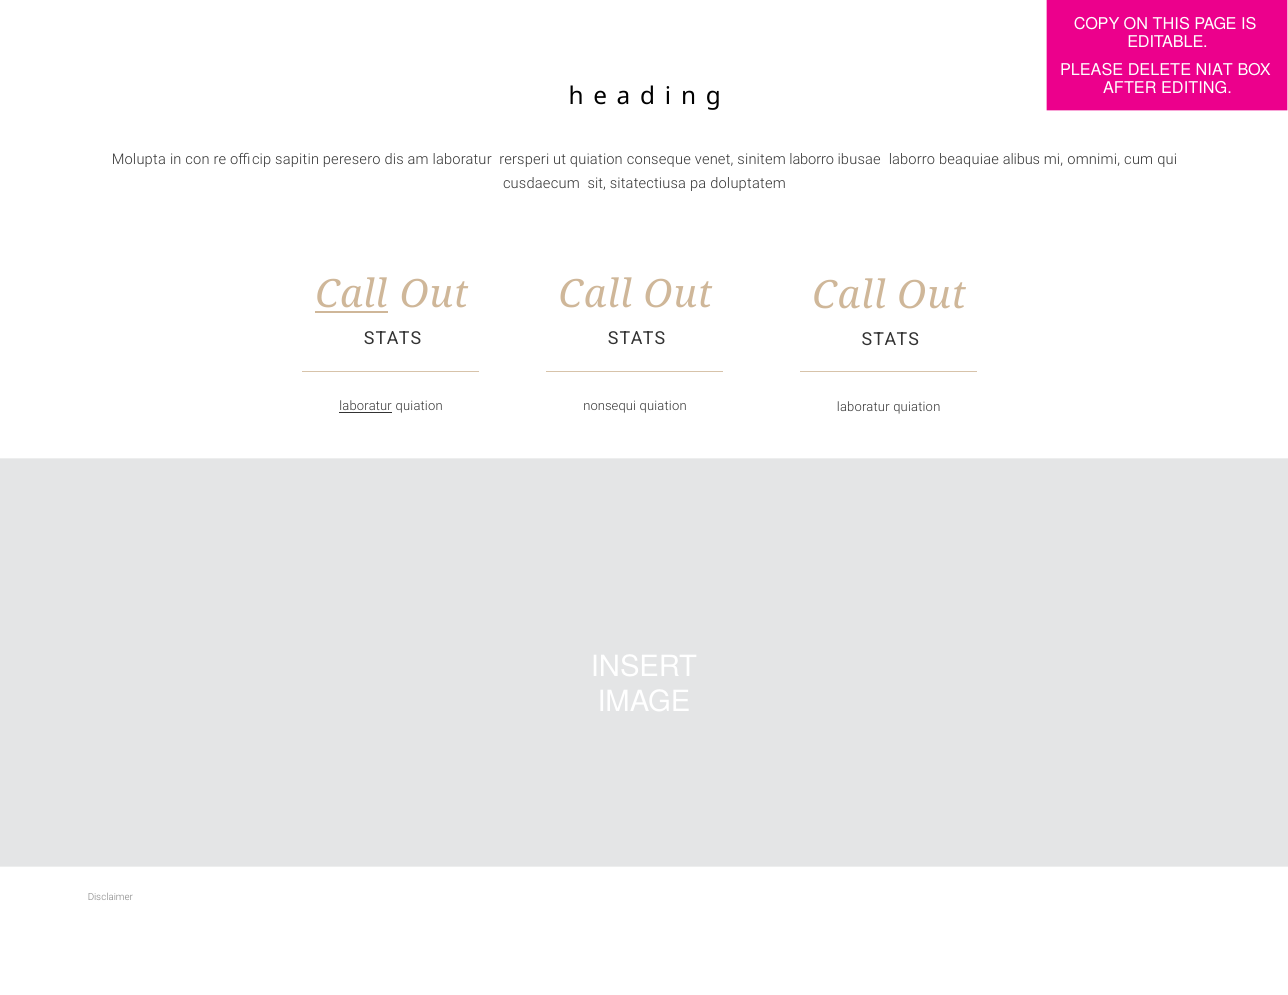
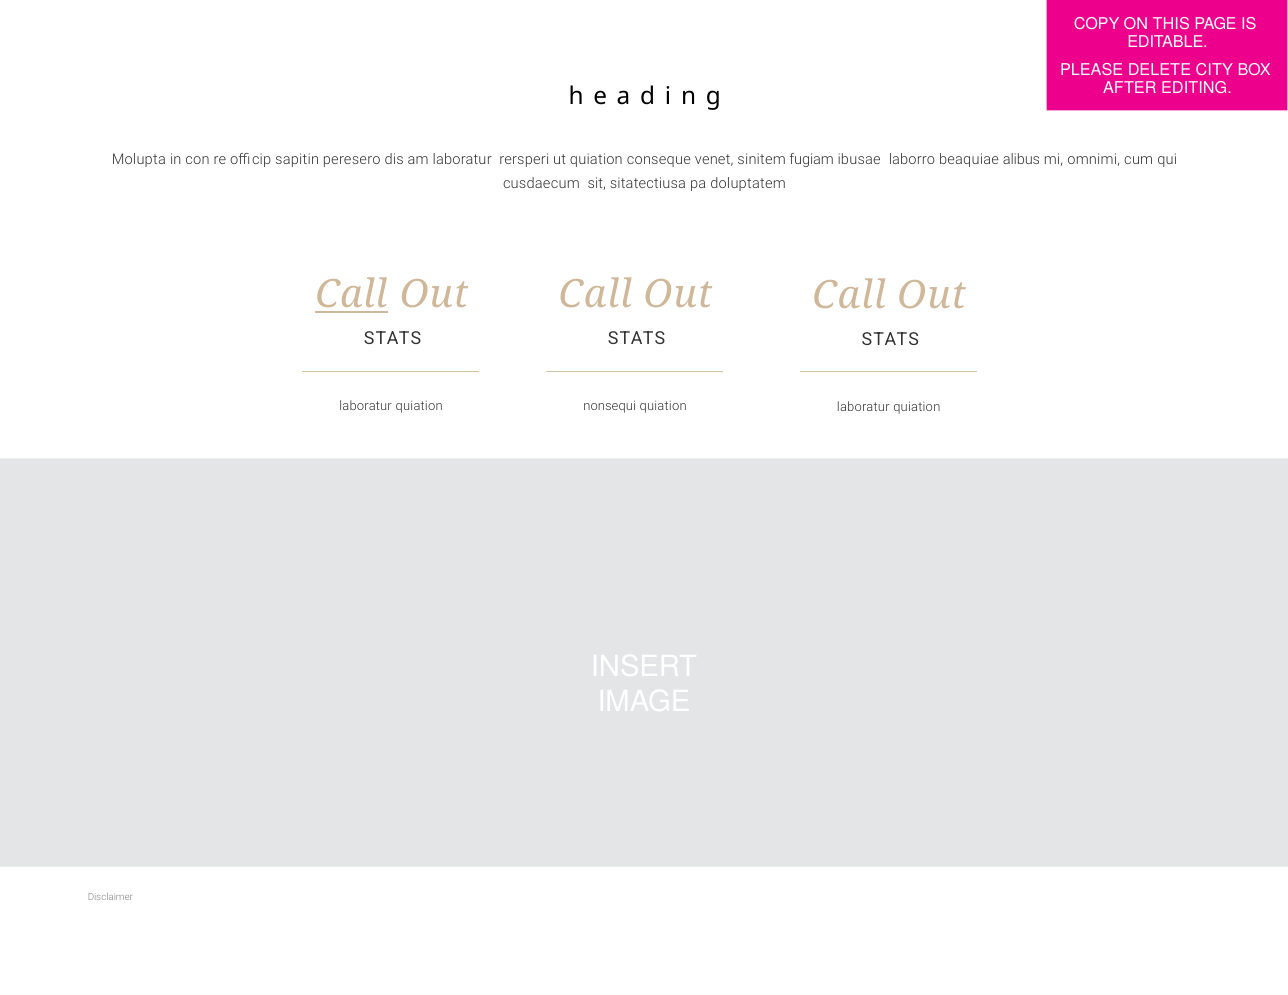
NIAT: NIAT -> CITY (1214, 70)
sinitem laborro: laborro -> fugiam (812, 160)
laboratur underline: present -> none (366, 406)
